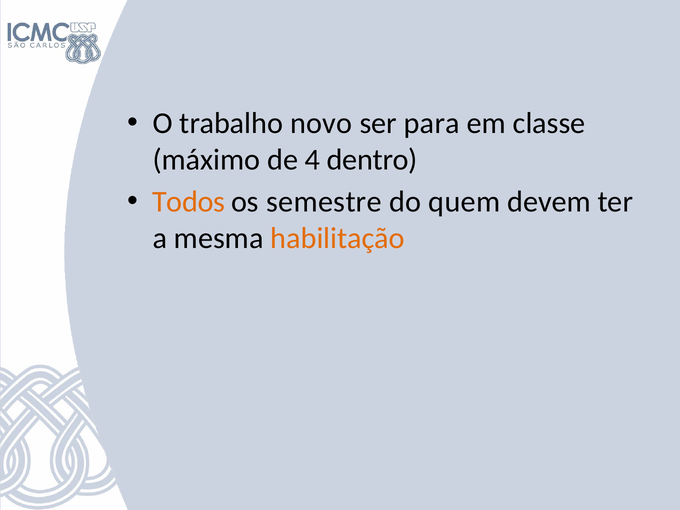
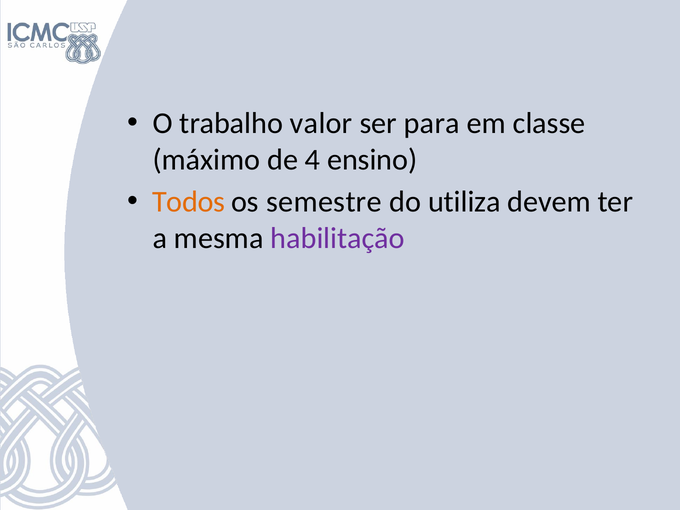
novo: novo -> valor (321, 123)
dentro: dentro -> ensino (372, 160)
quem: quem -> utiliza (464, 202)
habilitação colour: orange -> purple (338, 238)
